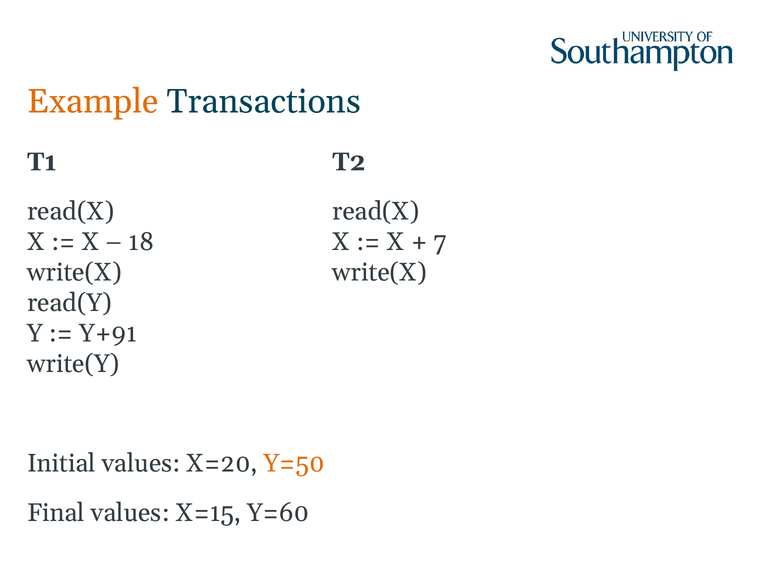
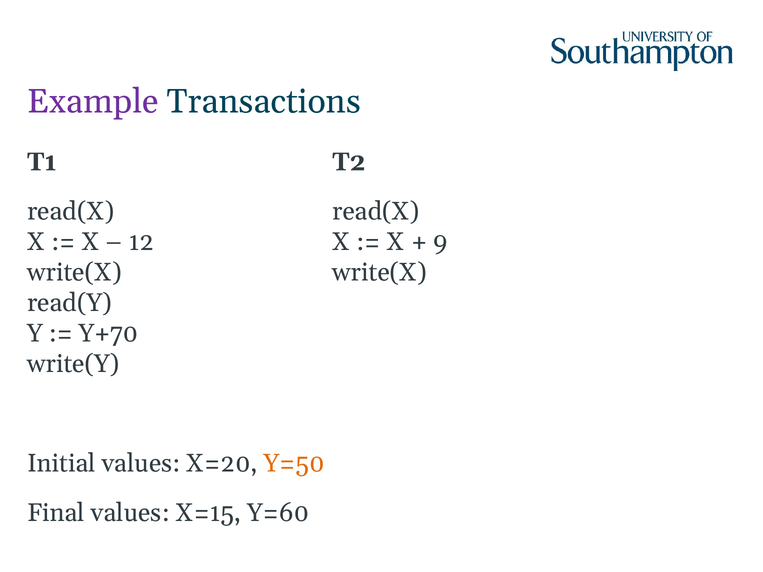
Example colour: orange -> purple (93, 102)
18: 18 -> 12 (141, 242)
7: 7 -> 9 (440, 242)
Y+91: Y+91 -> Y+70 (109, 334)
